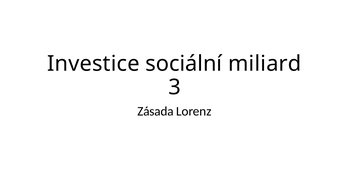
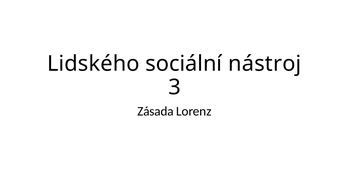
Investice: Investice -> Lidského (93, 64)
miliard: miliard -> nástroj (265, 64)
